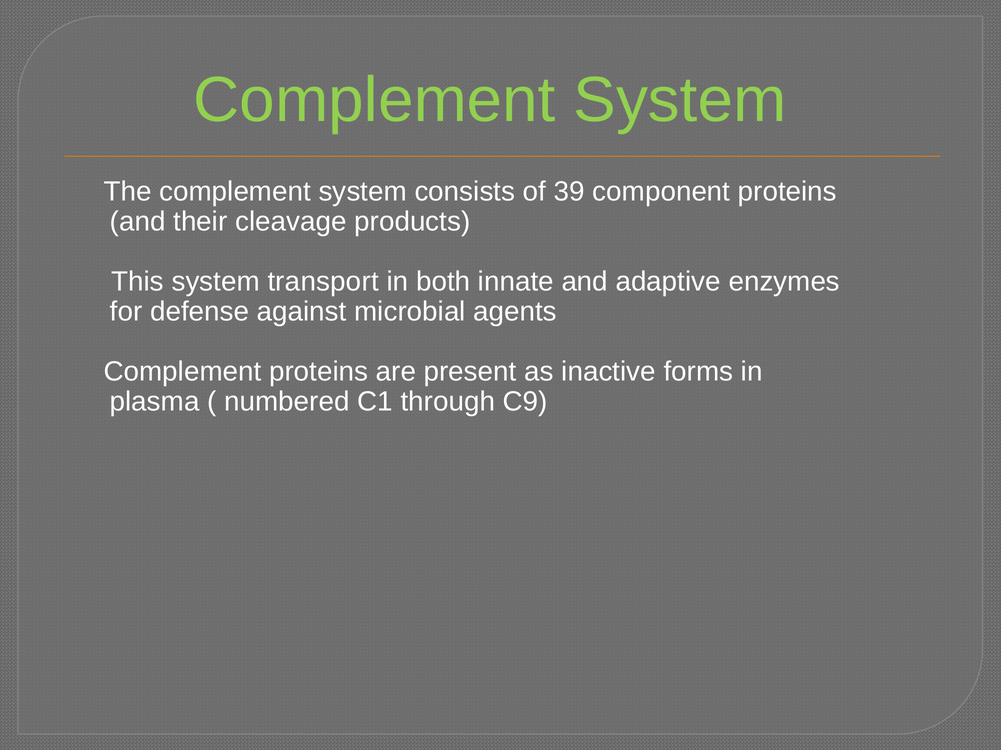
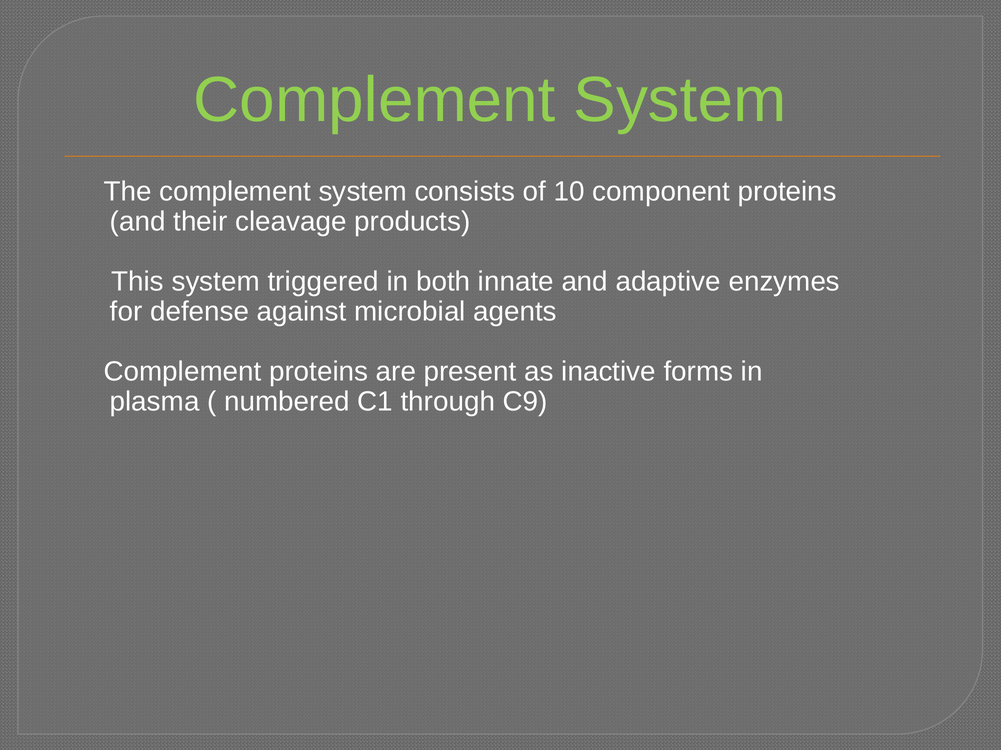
39: 39 -> 10 (569, 192)
transport: transport -> triggered (323, 282)
